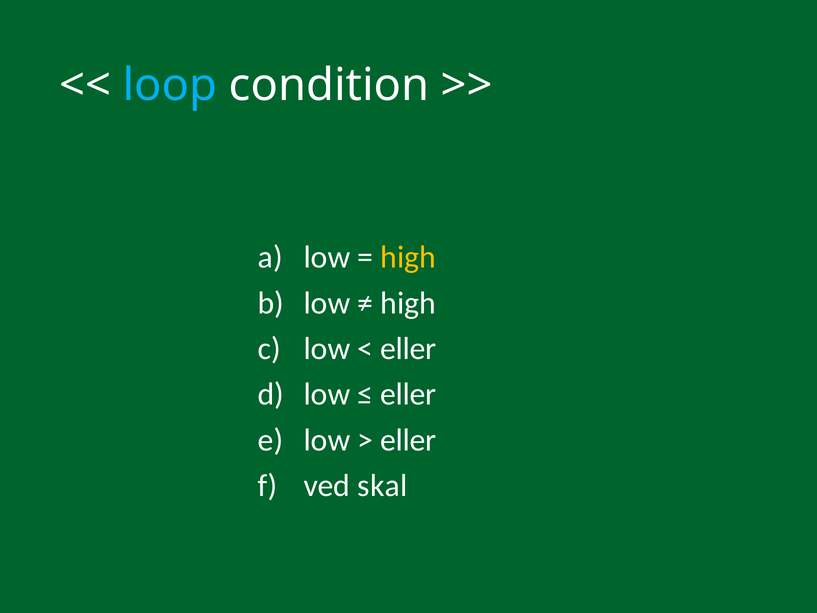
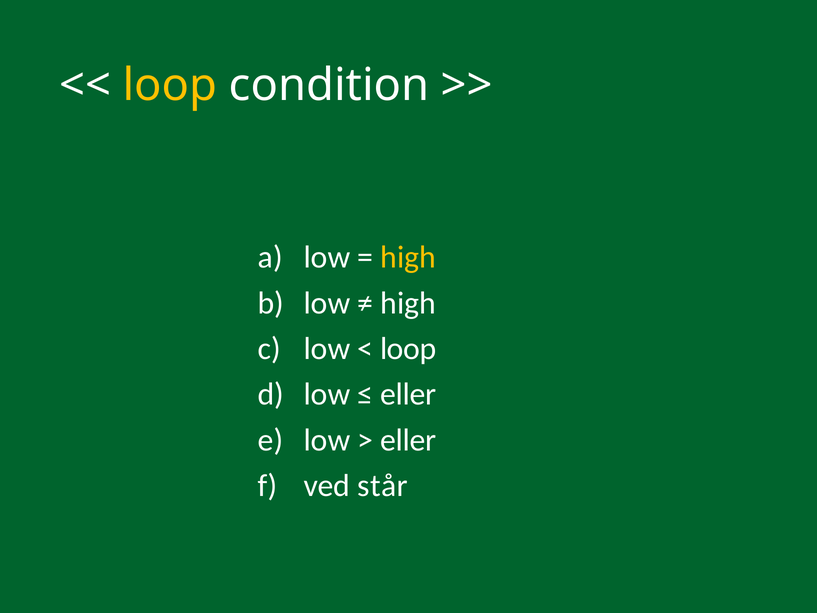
loop colour: light blue -> yellow (170, 85)
eller: eller -> loop (408, 349)
skal: skal -> står (383, 486)
